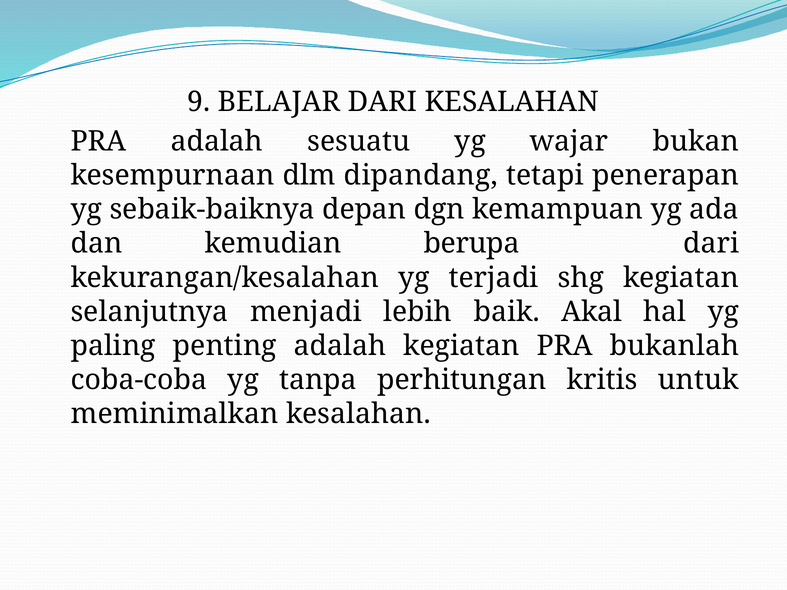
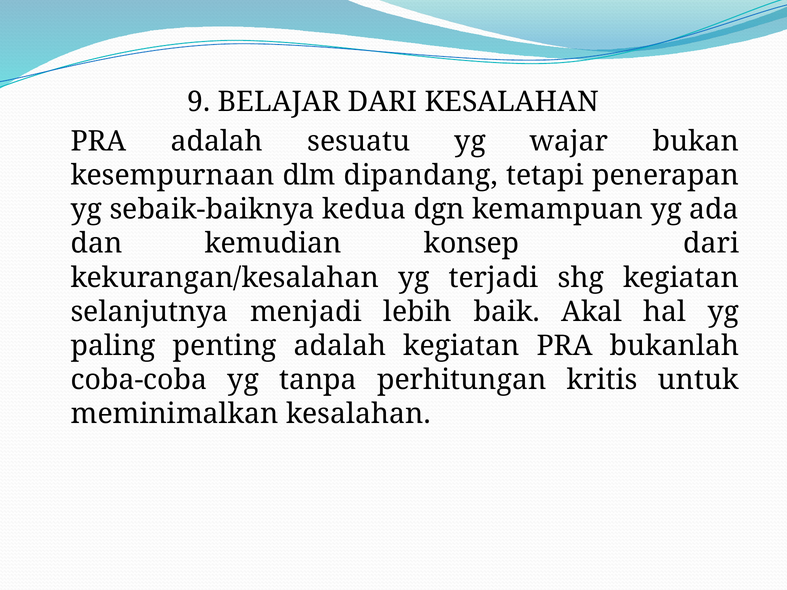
depan: depan -> kedua (364, 210)
berupa: berupa -> konsep (472, 244)
